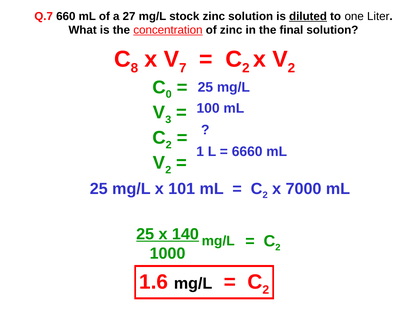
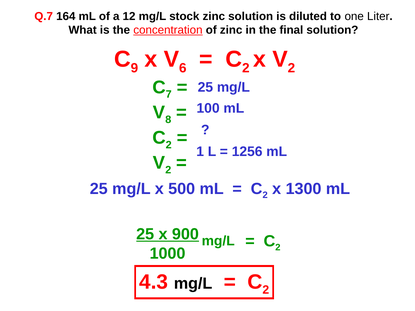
660: 660 -> 164 (66, 16)
27: 27 -> 12 (129, 16)
diluted underline: present -> none (308, 16)
8: 8 -> 9 (134, 68)
7: 7 -> 6 (183, 68)
0: 0 -> 7 (169, 95)
3: 3 -> 8 (168, 120)
6660: 6660 -> 1256 (247, 152)
101: 101 -> 500 (182, 189)
7000: 7000 -> 1300 (304, 189)
140: 140 -> 900 (185, 234)
1.6: 1.6 -> 4.3 (154, 282)
